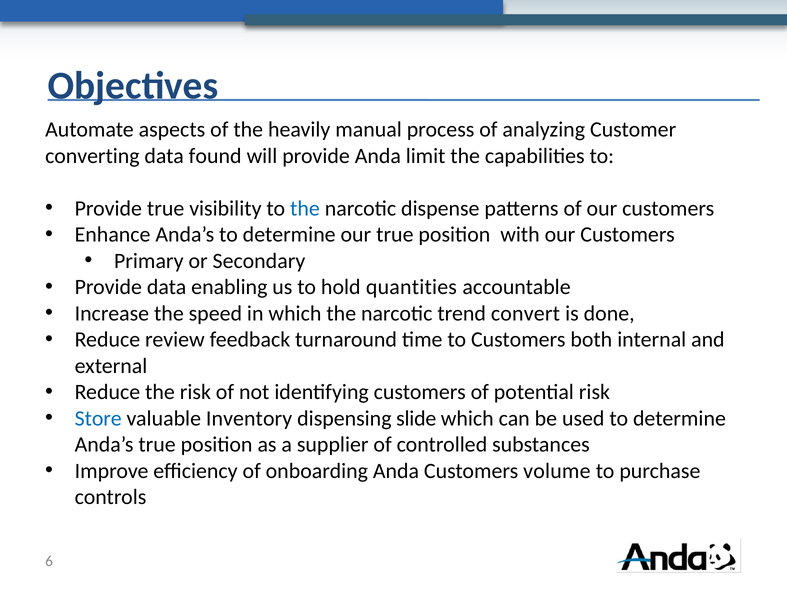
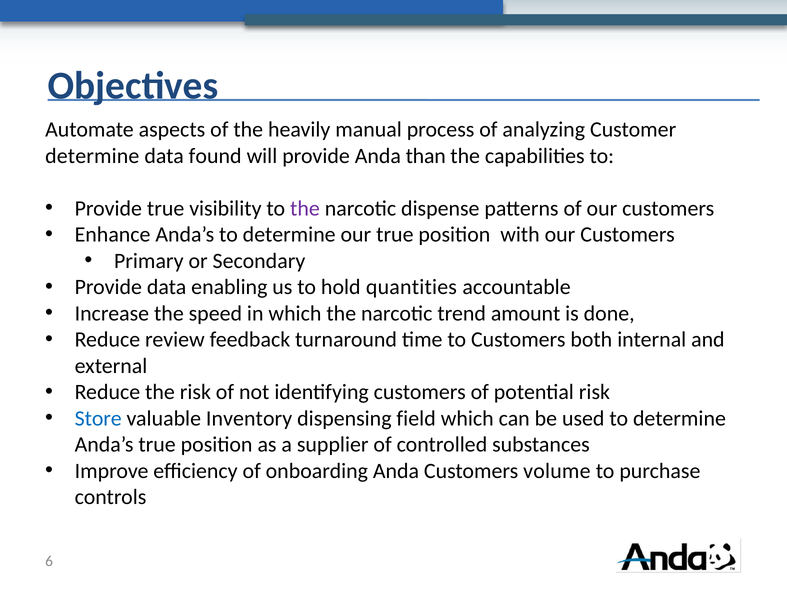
converting: converting -> determine (92, 156)
limit: limit -> than (426, 156)
the colour: blue -> purple (305, 209)
convert: convert -> amount (526, 314)
slide: slide -> field (416, 419)
